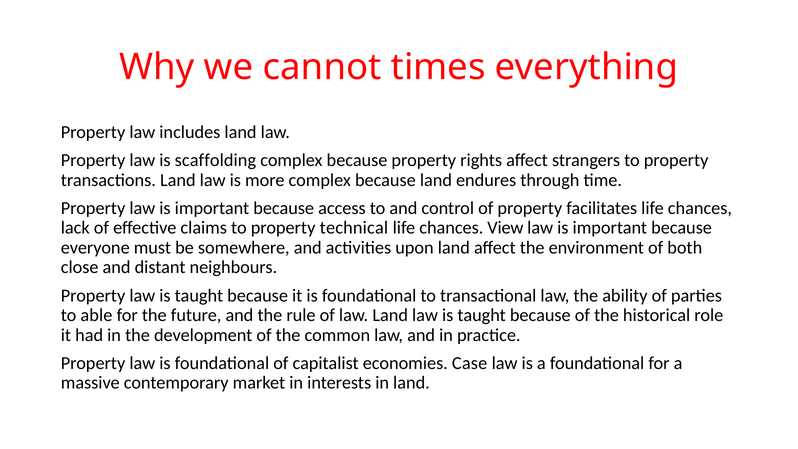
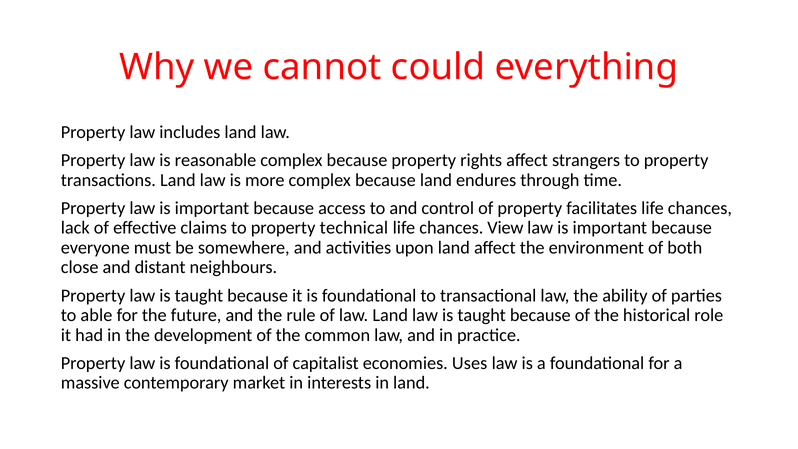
times: times -> could (438, 67)
scaffolding: scaffolding -> reasonable (216, 160)
Case: Case -> Uses (470, 363)
